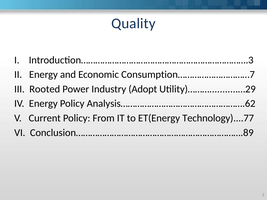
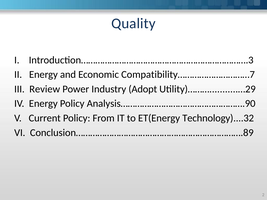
Consumption…………………………7: Consumption…………………………7 -> Compatibility…………………………7 (188, 75)
Rooted: Rooted -> Review (45, 89)
Analysis…………………………………………….62: Analysis…………………………………………….62 -> Analysis…………………………………………….90 (171, 104)
Technology)....77: Technology)....77 -> Technology)....32 (218, 118)
